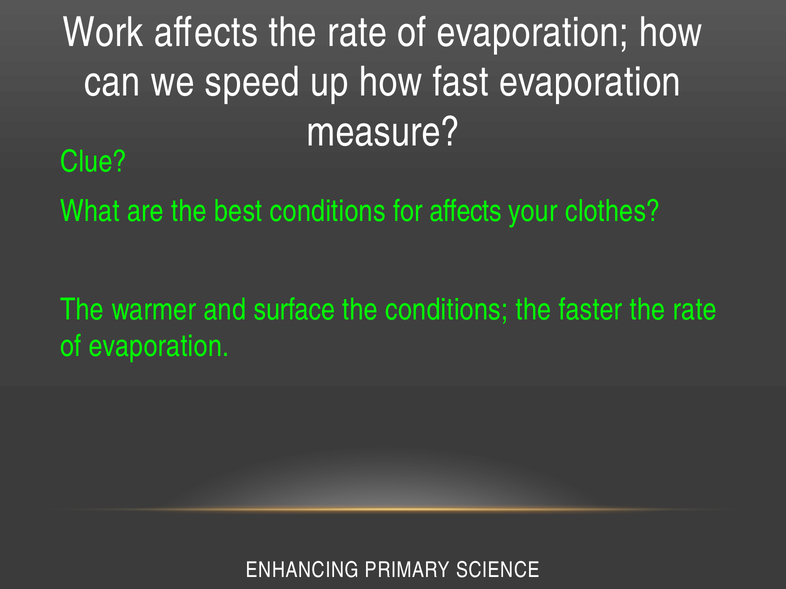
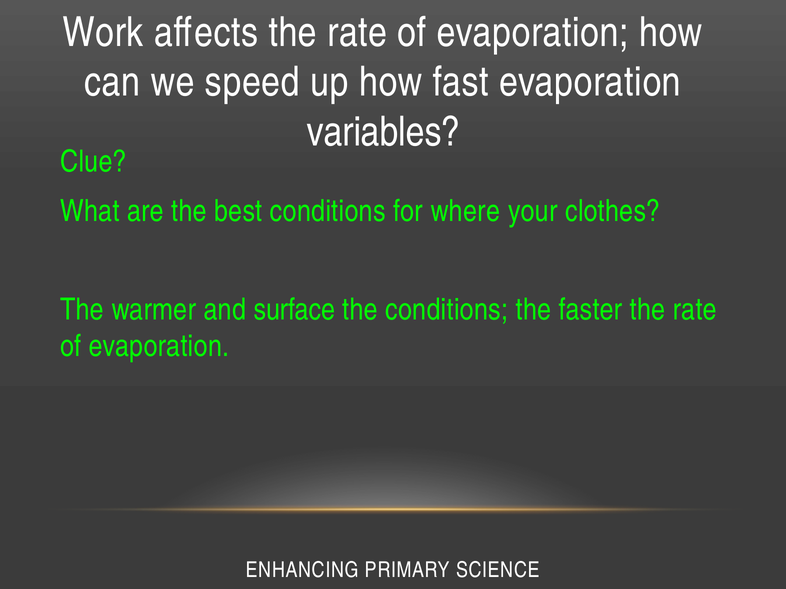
measure: measure -> variables (384, 132)
for affects: affects -> where (465, 211)
